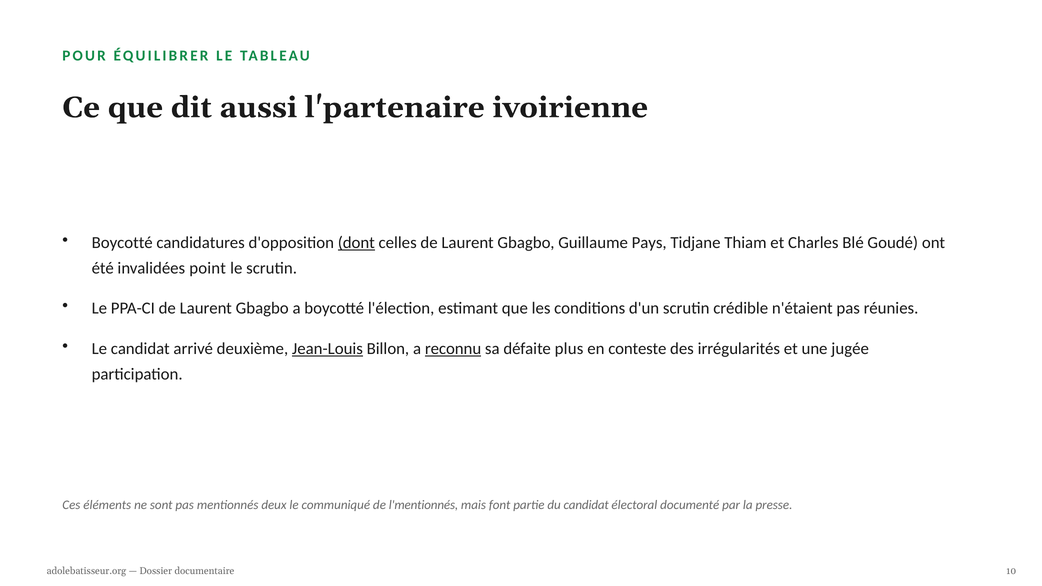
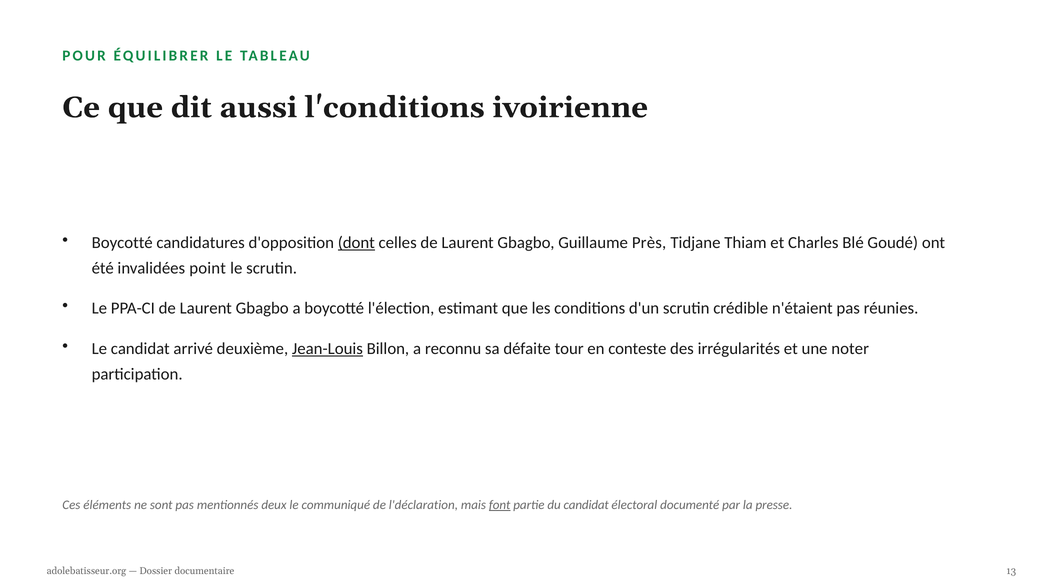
l'partenaire: l'partenaire -> l'conditions (395, 108)
Pays: Pays -> Près (649, 243)
reconnu underline: present -> none (453, 349)
plus: plus -> tour (569, 349)
jugée: jugée -> noter (850, 349)
l'mentionnés: l'mentionnés -> l'déclaration (423, 505)
font underline: none -> present (500, 505)
10: 10 -> 13 (1011, 571)
